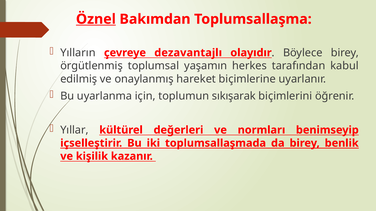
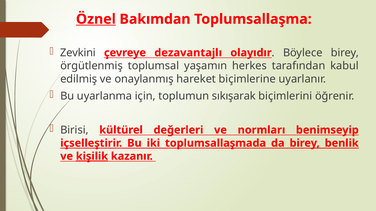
Yılların: Yılların -> Zevkini (78, 53)
Yıllar: Yıllar -> Birisi (74, 130)
kişilik underline: none -> present (92, 157)
